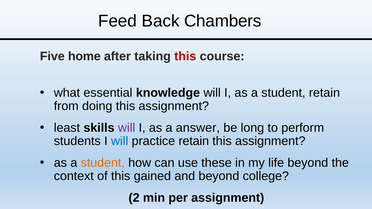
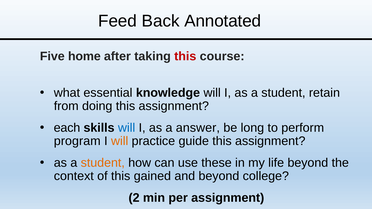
Chambers: Chambers -> Annotated (223, 21)
least: least -> each (67, 128)
will colour: purple -> blue (127, 128)
students: students -> program (77, 141)
will colour: blue -> orange (120, 141)
practice retain: retain -> guide (194, 141)
